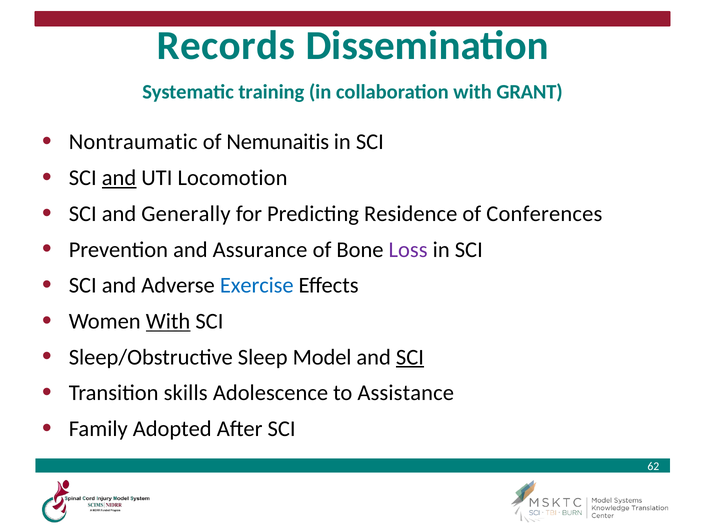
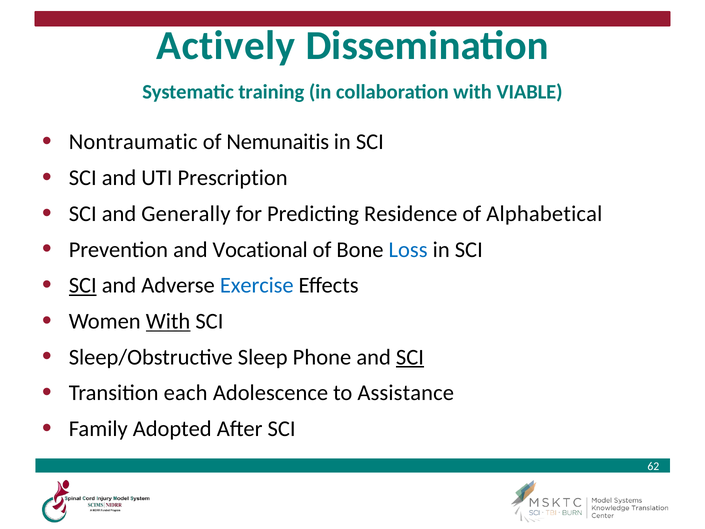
Records: Records -> Actively (226, 46)
GRANT: GRANT -> VIABLE (530, 92)
and underline: present -> none (119, 178)
Locomotion: Locomotion -> Prescription (233, 178)
Conferences: Conferences -> Alphabetical (544, 214)
Assurance: Assurance -> Vocational (260, 249)
Loss colour: purple -> blue (408, 249)
SCI underline: none -> present (83, 285)
Model: Model -> Phone (322, 357)
skills: skills -> each (186, 393)
